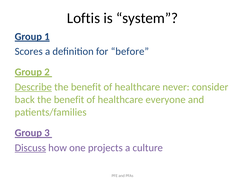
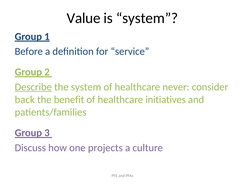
Loftis: Loftis -> Value (84, 18)
Scores: Scores -> Before (29, 51)
before: before -> service (130, 51)
benefit: benefit -> system (86, 87)
everyone: everyone -> initiatives (166, 99)
Discuss underline: present -> none (30, 148)
